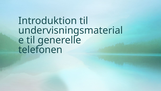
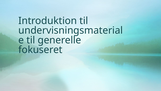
telefonen: telefonen -> fokuseret (40, 50)
